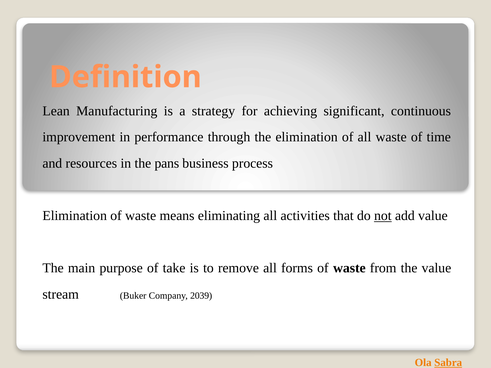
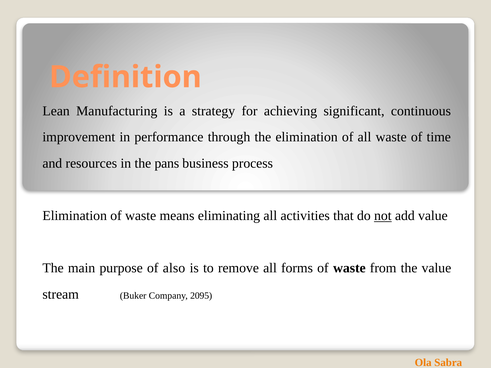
take: take -> also (174, 268)
2039: 2039 -> 2095 (201, 296)
Sabra underline: present -> none (448, 363)
